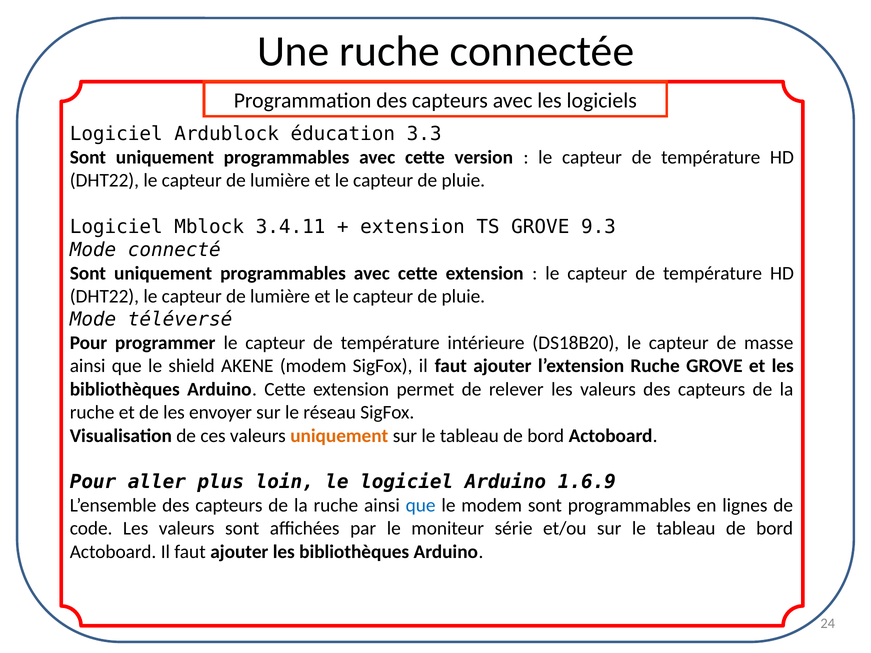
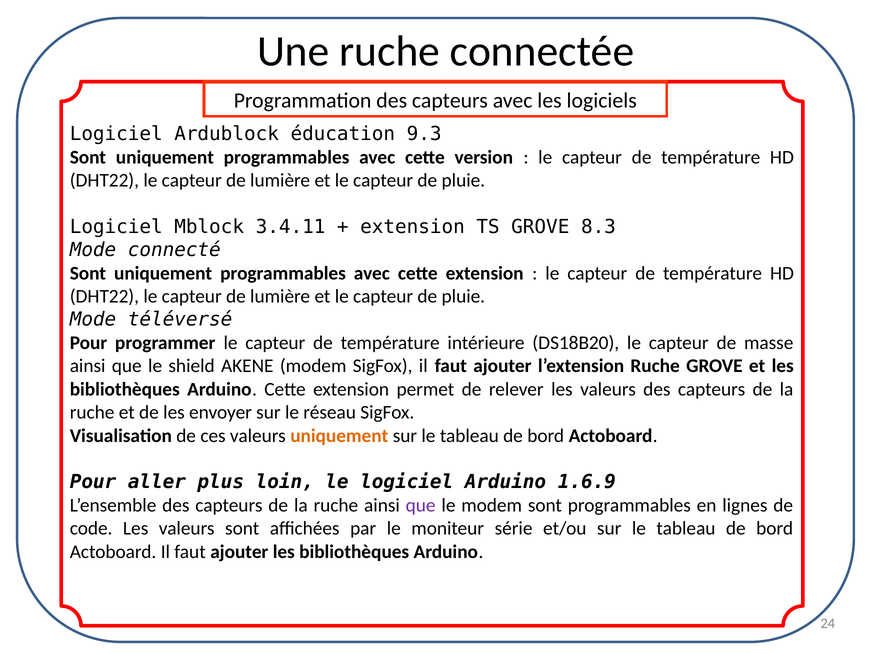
3.3: 3.3 -> 9.3 (424, 134)
9.3: 9.3 -> 8.3 (598, 227)
que colour: blue -> purple (421, 505)
